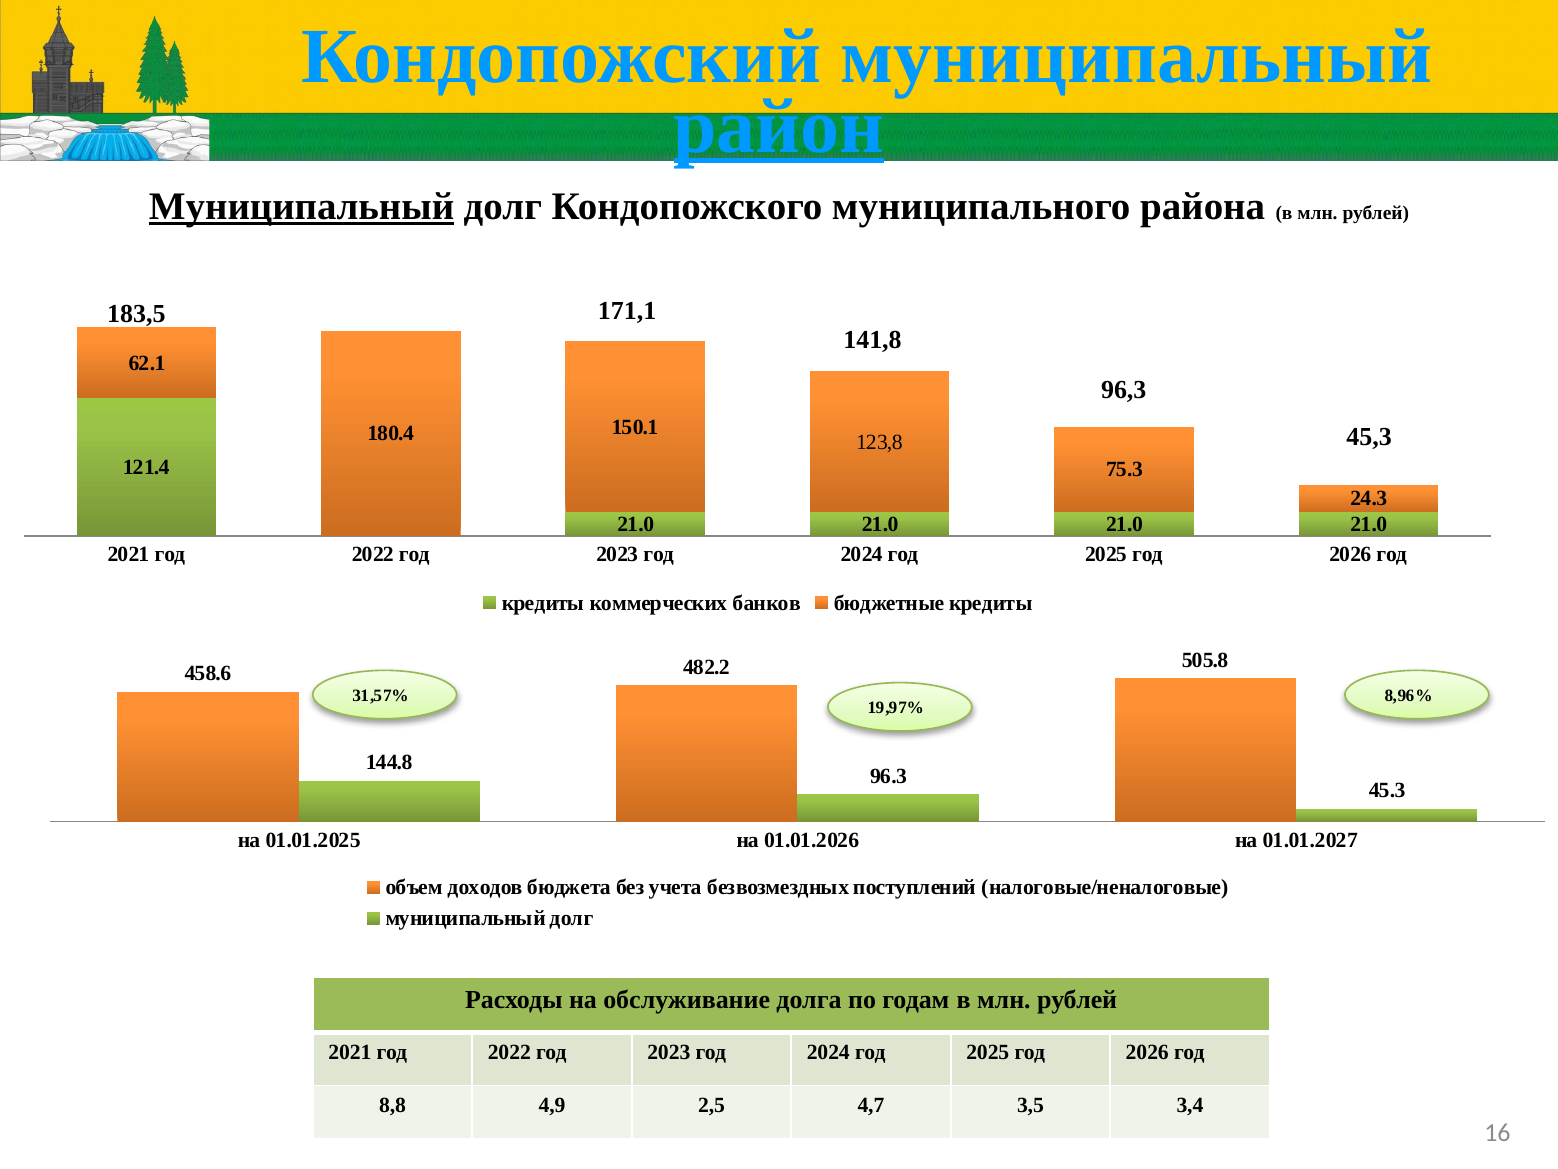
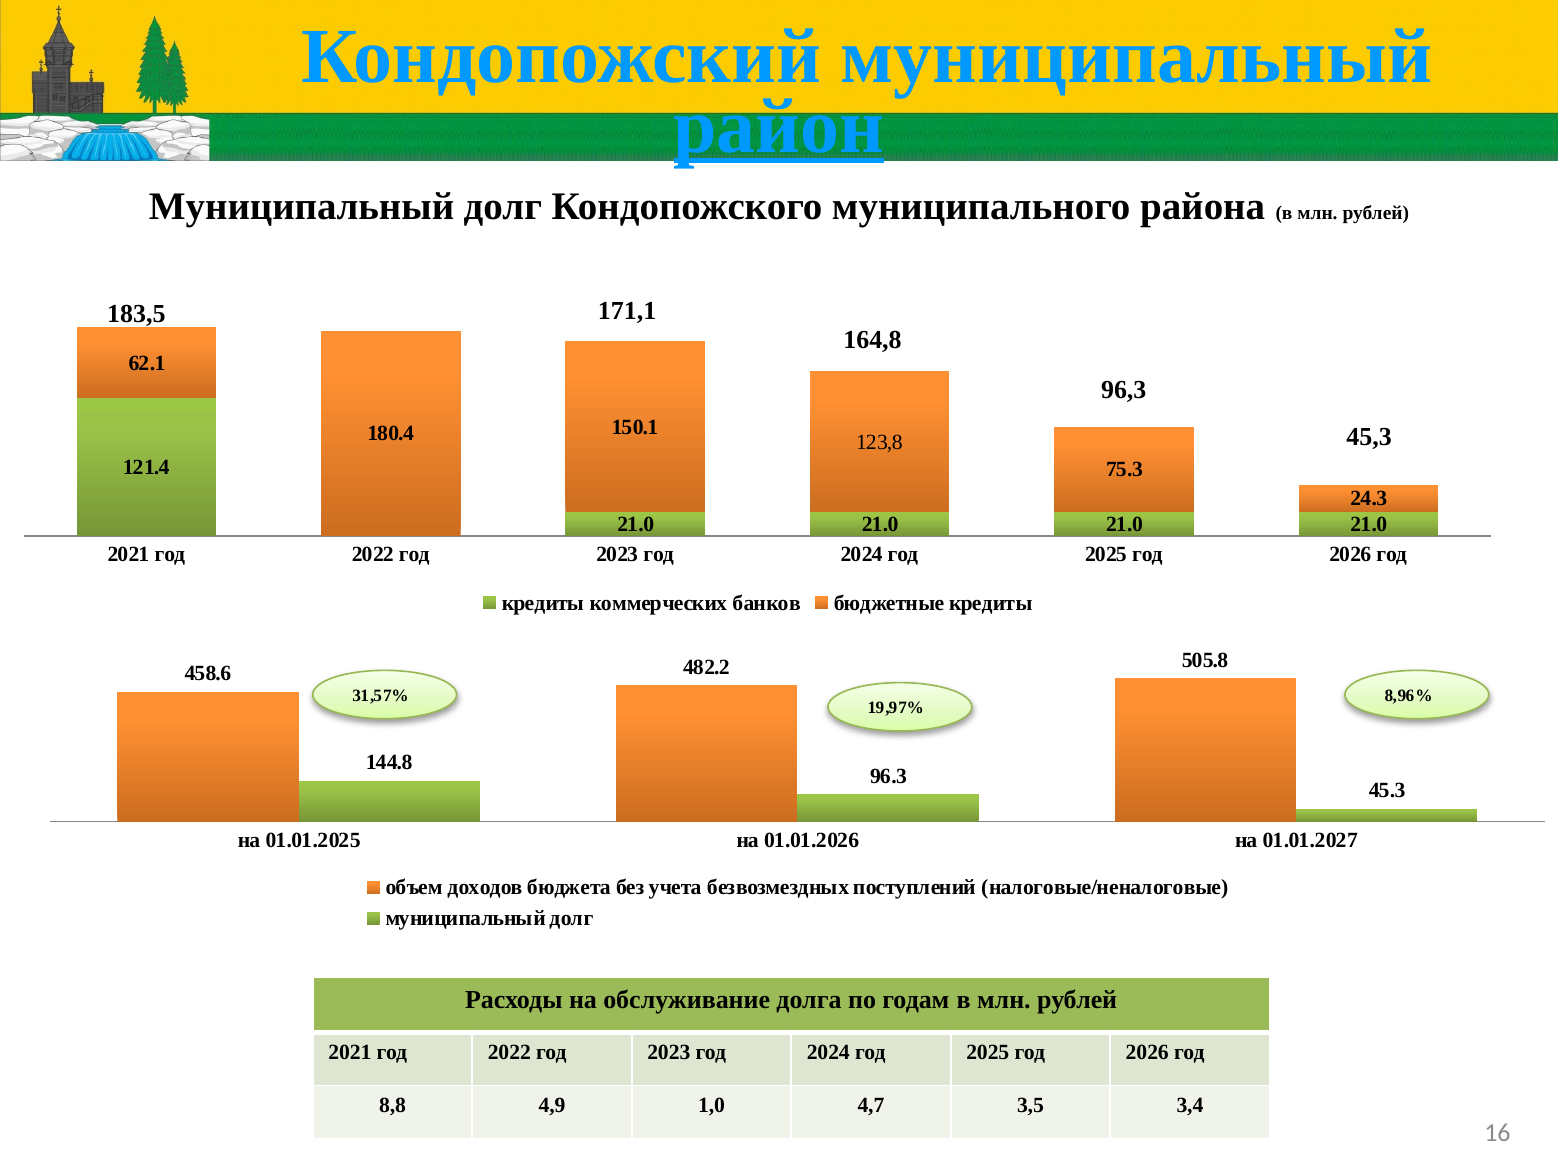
Муниципальный underline: present -> none (302, 207)
141,8: 141,8 -> 164,8 (873, 340)
2,5: 2,5 -> 1,0 (712, 1105)
